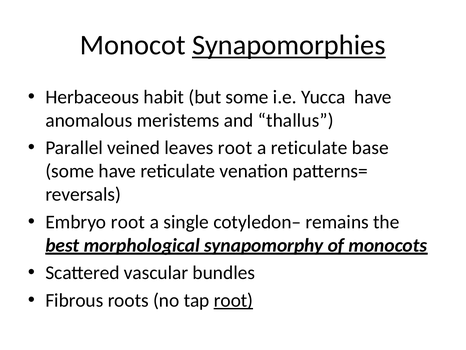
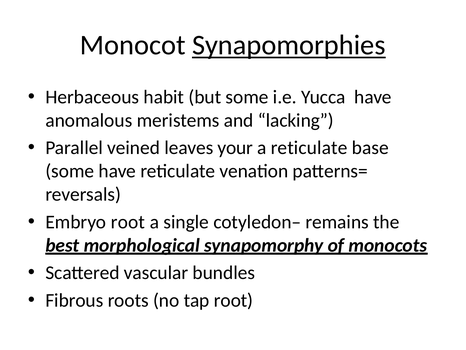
thallus: thallus -> lacking (296, 120)
leaves root: root -> your (235, 148)
root underline: present -> none (233, 300)
